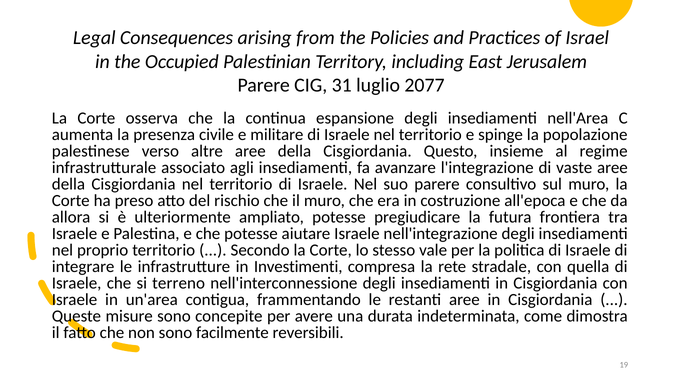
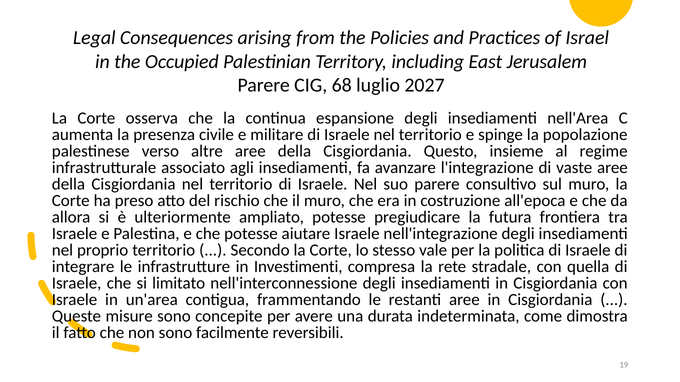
31: 31 -> 68 (342, 86)
2077: 2077 -> 2027 (425, 86)
terreno: terreno -> limitato (179, 284)
